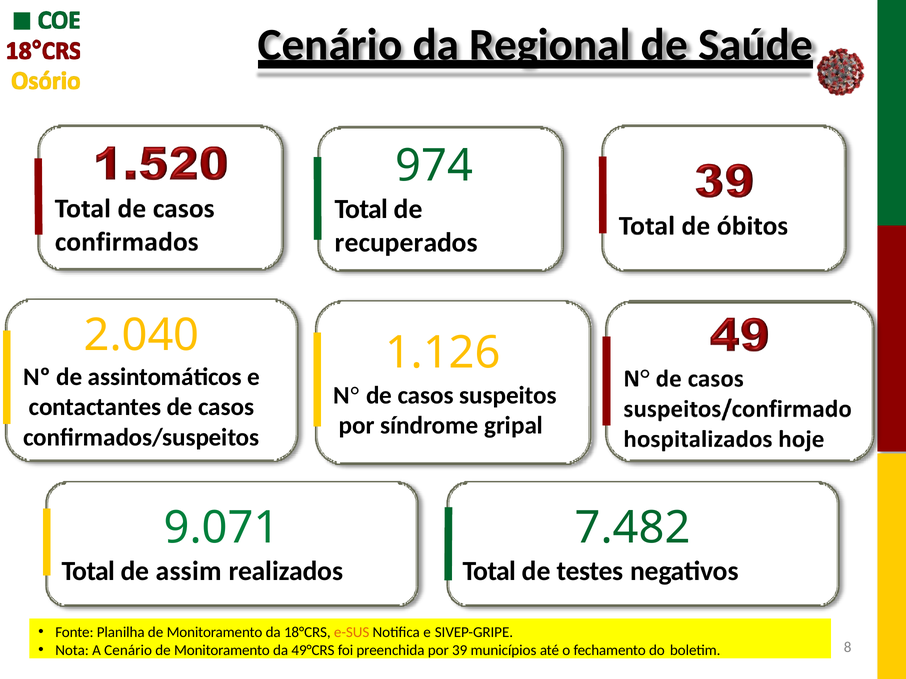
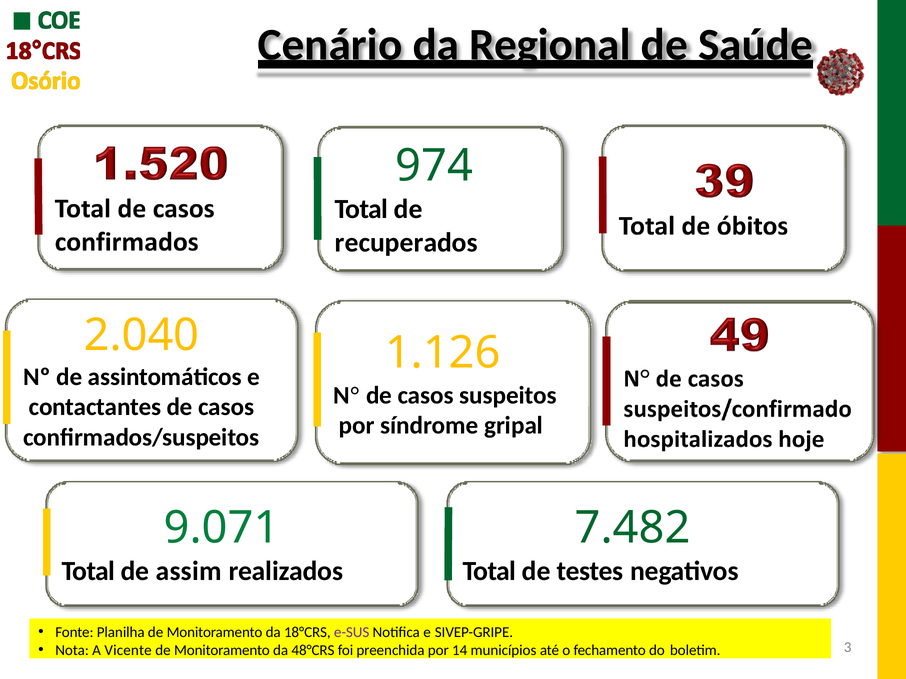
e-SUS colour: orange -> purple (352, 633)
A Cenário: Cenário -> Vicente (128, 651)
49°CRS: 49°CRS -> 48°CRS (313, 651)
39: 39 -> 14 (460, 651)
8: 8 -> 3 (848, 648)
